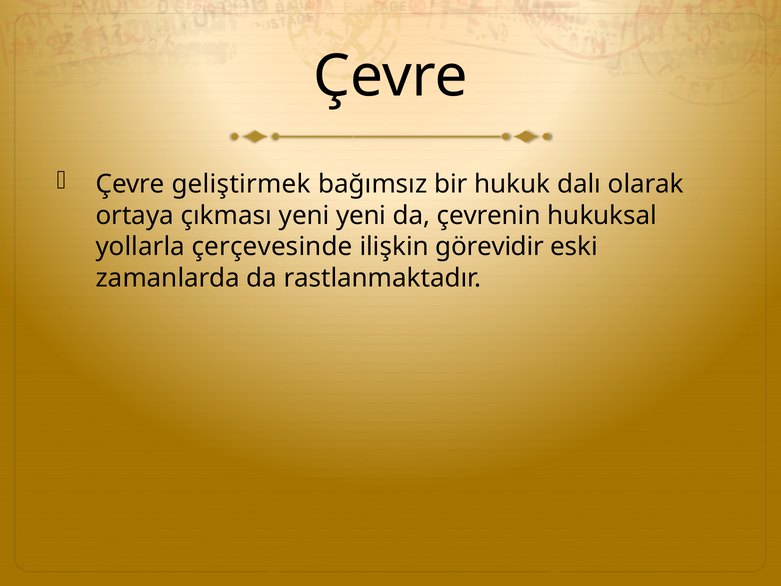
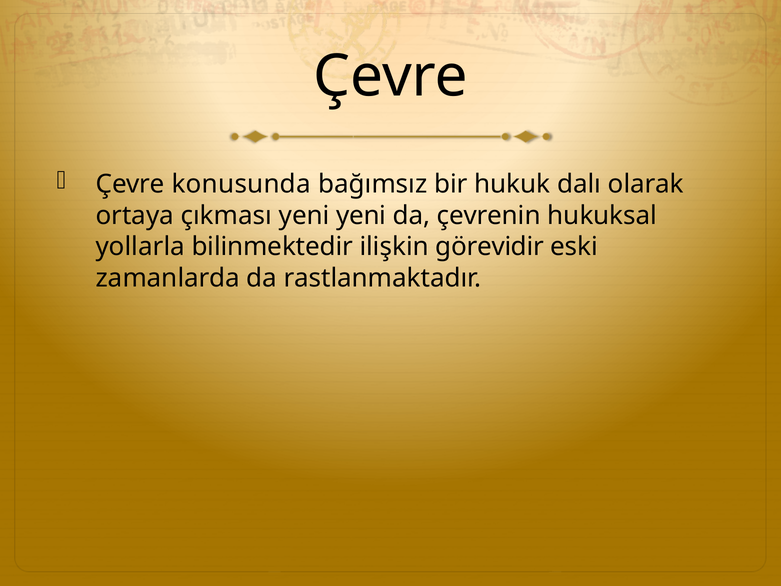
geliştirmek: geliştirmek -> konusunda (241, 184)
çerçevesinde: çerçevesinde -> bilinmektedir (272, 247)
